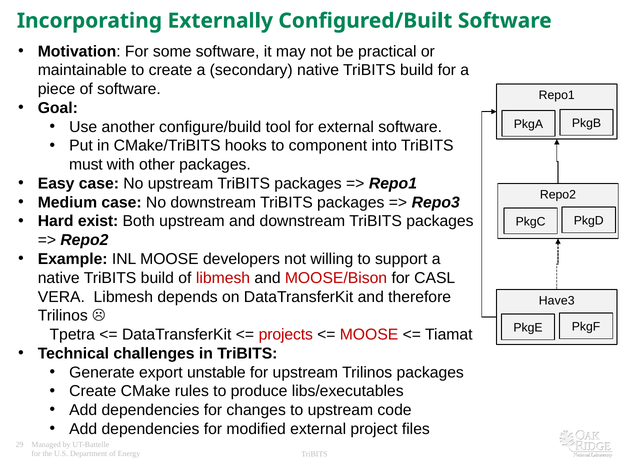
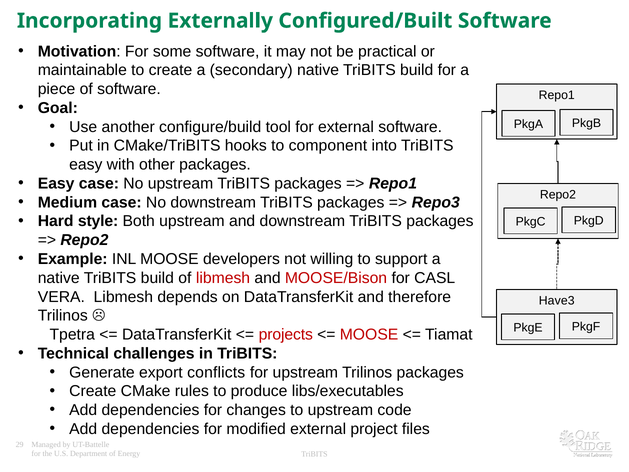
must: must -> easy (86, 165)
exist: exist -> style (98, 221)
unstable: unstable -> conflicts (216, 372)
